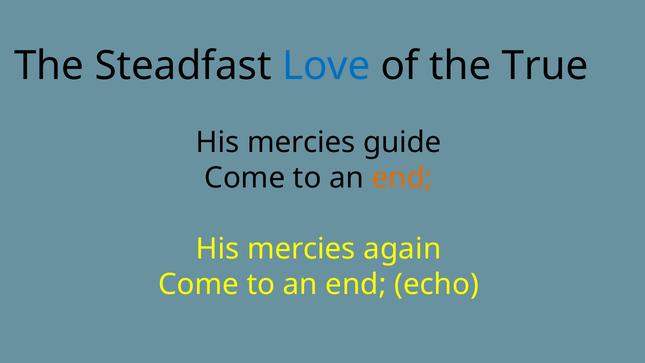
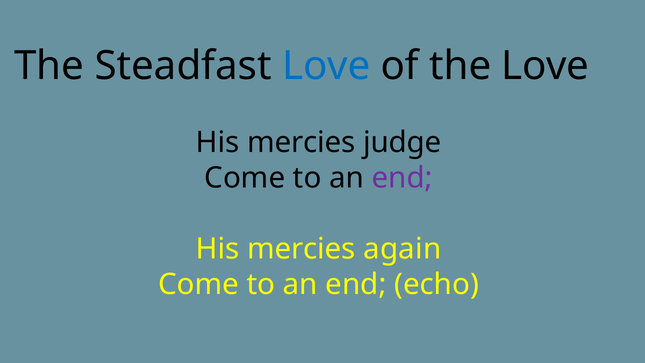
the True: True -> Love (545, 66)
guide: guide -> judge (402, 142)
end colour: orange -> purple (402, 178)
